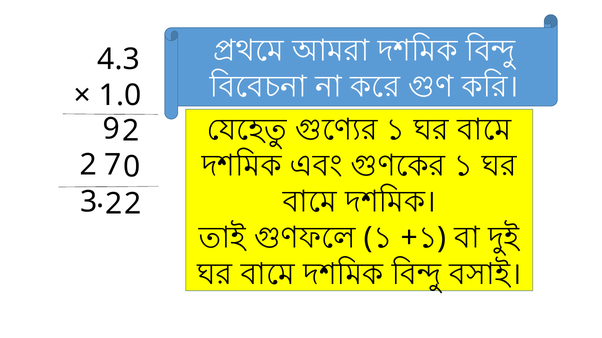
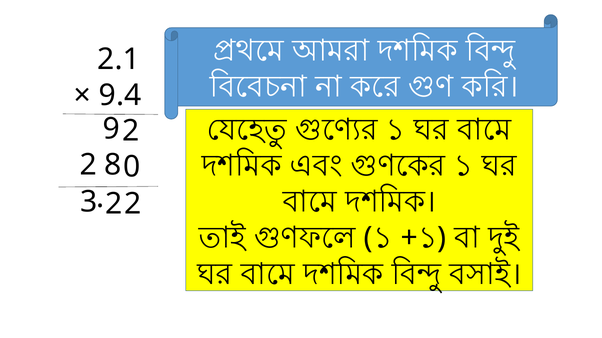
4.3: 4.3 -> 2.1 (119, 60)
1.0: 1.0 -> 9.4 (120, 96)
7: 7 -> 8 (113, 165)
